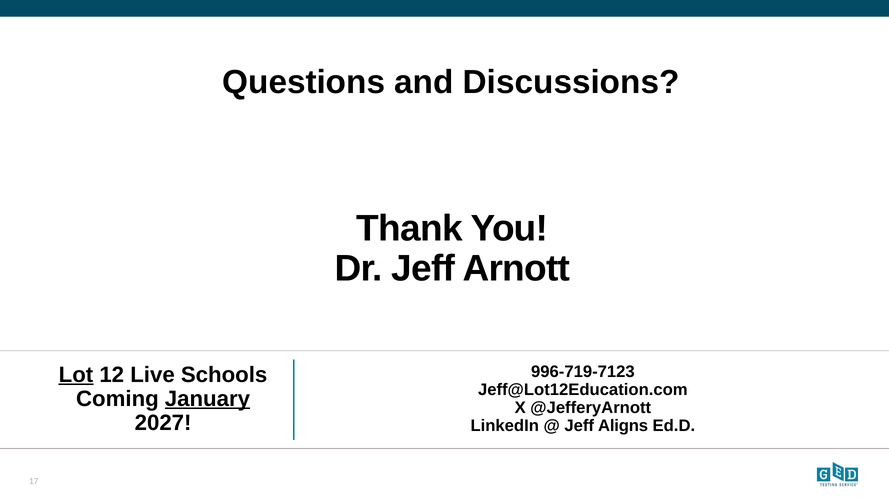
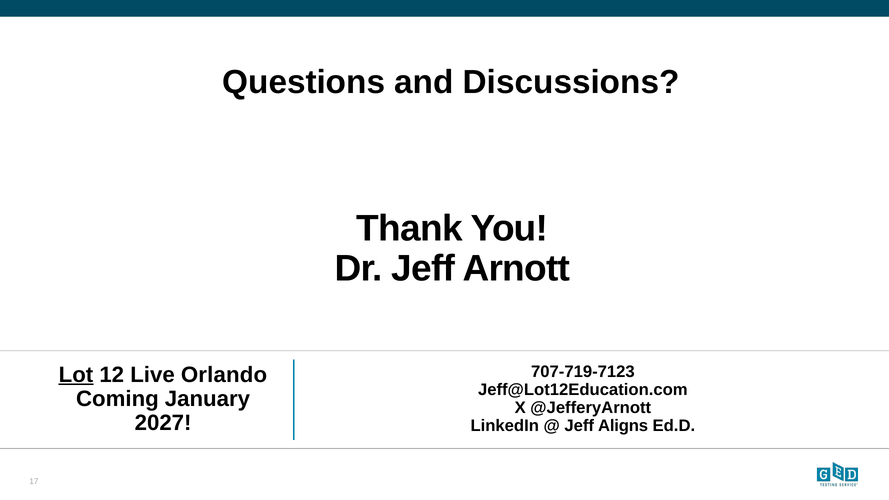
996-719-7123: 996-719-7123 -> 707-719-7123 (583, 372)
Schools: Schools -> Orlando (224, 375)
January underline: present -> none (207, 399)
